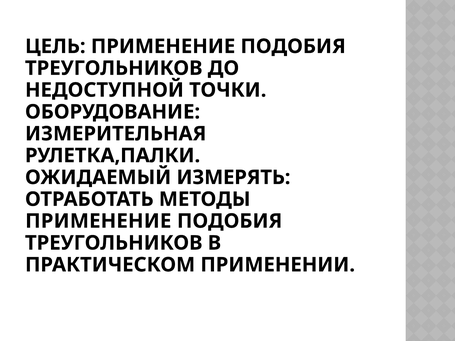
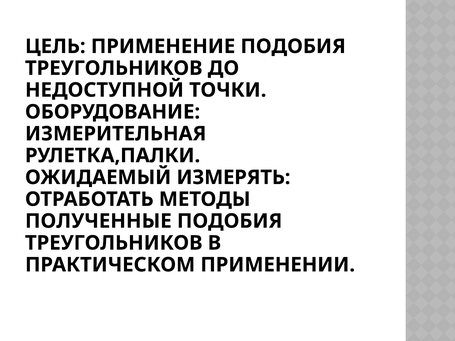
ПРИМЕНЕНИЕ: ПРИМЕНЕНИЕ -> ПОЛУЧЕННЫЕ (98, 221)
